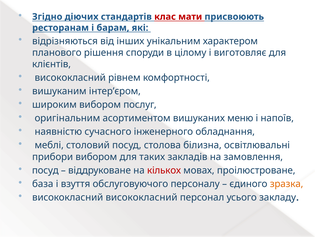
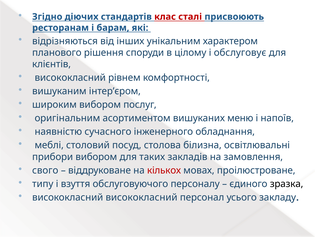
мати: мати -> сталі (190, 17)
виготовляє: виготовляє -> обслуговує (240, 52)
посуд: посуд -> свого (45, 170)
база: база -> типу (43, 183)
зразка colour: orange -> black (287, 183)
